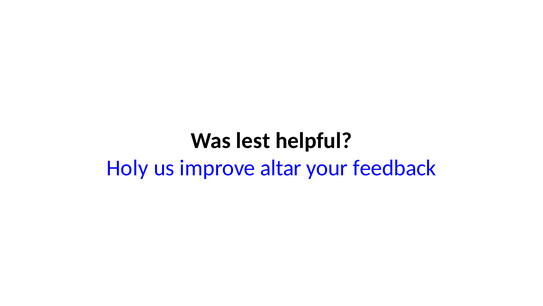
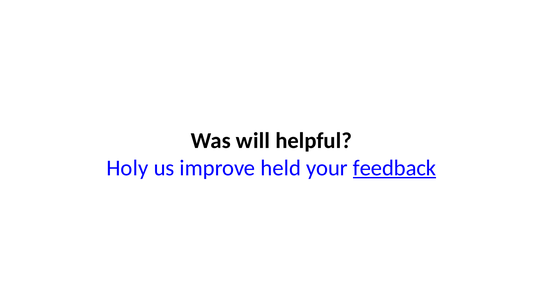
lest: lest -> will (253, 140)
altar: altar -> held (281, 168)
feedback underline: none -> present (395, 168)
